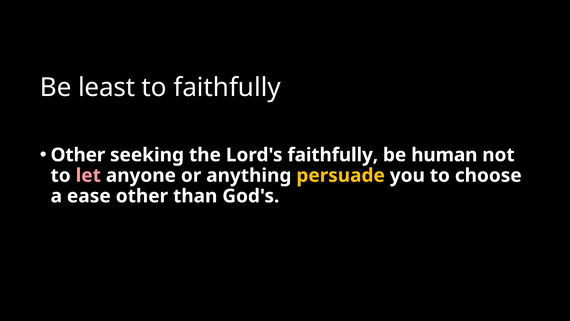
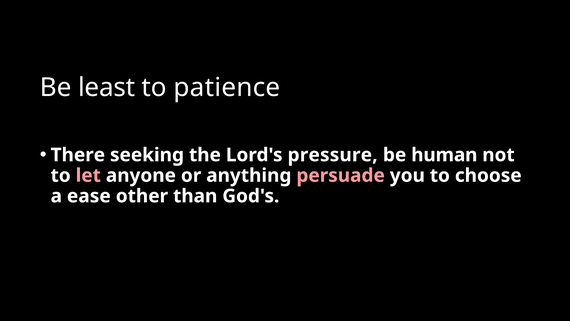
to faithfully: faithfully -> patience (227, 87)
Other: Other -> There (78, 155)
Lord's faithfully: faithfully -> pressure (333, 155)
persuade colour: yellow -> pink (341, 175)
